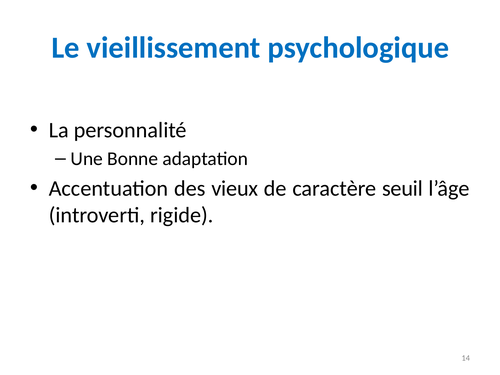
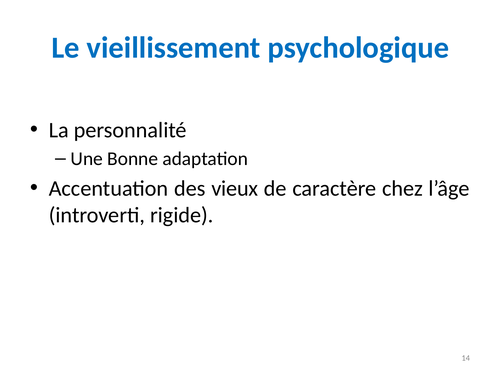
seuil: seuil -> chez (402, 188)
